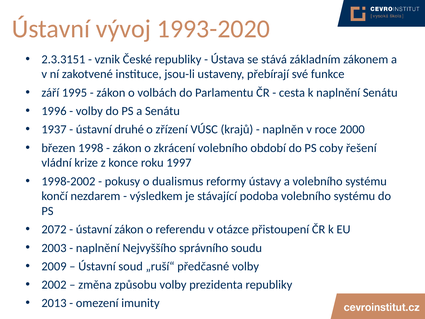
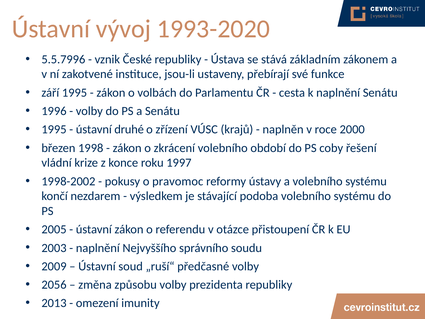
2.3.3151: 2.3.3151 -> 5.5.7996 (63, 59)
1937: 1937 -> 1995 (54, 129)
dualismus: dualismus -> pravomoc (178, 181)
2072: 2072 -> 2005 (54, 229)
2002: 2002 -> 2056 (54, 285)
